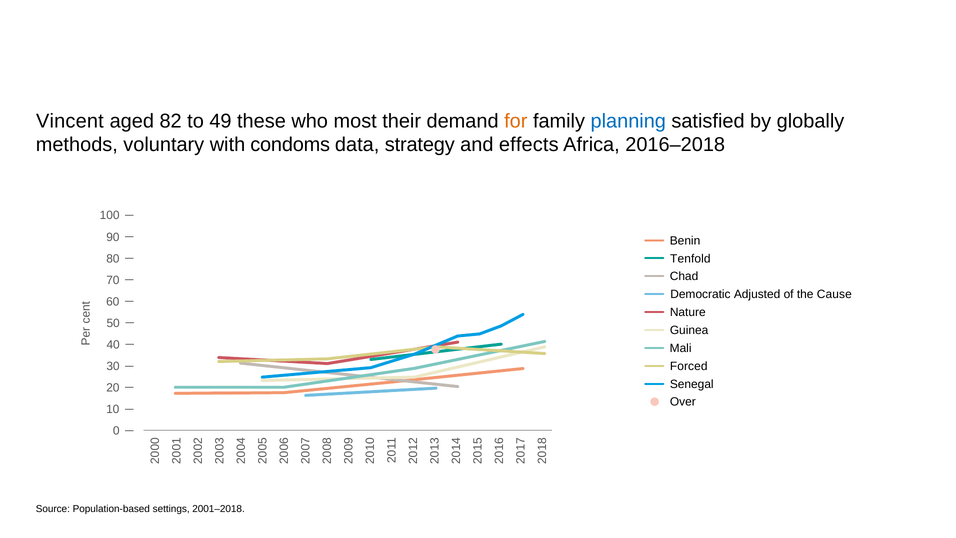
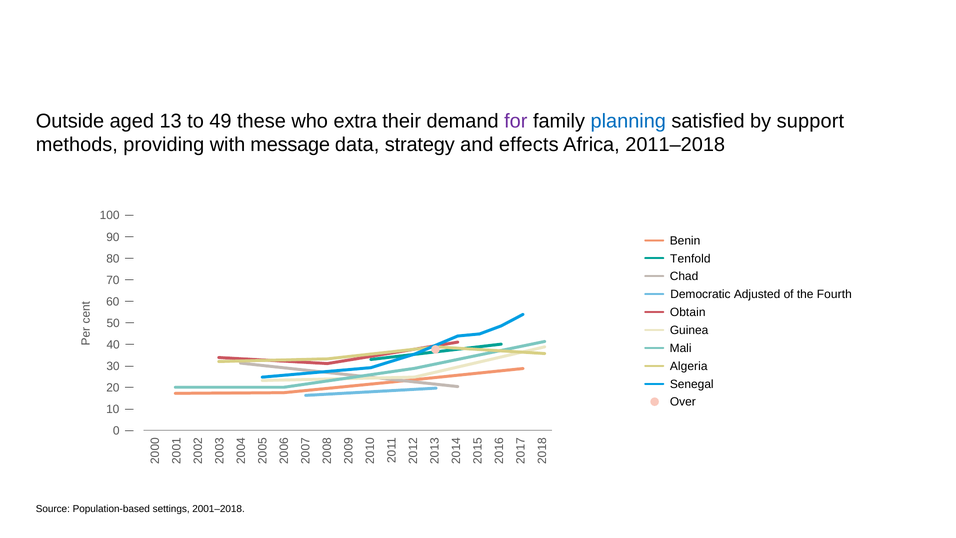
Vincent: Vincent -> Outside (70, 121)
82: 82 -> 13 (171, 121)
most: most -> extra (355, 121)
for colour: orange -> purple (516, 121)
globally: globally -> support (810, 121)
voluntary: voluntary -> providing (164, 145)
condoms: condoms -> message (290, 145)
2016–2018: 2016–2018 -> 2011–2018 (675, 145)
Cause: Cause -> Fourth (834, 294)
Nature: Nature -> Obtain (688, 312)
Forced: Forced -> Algeria (689, 366)
